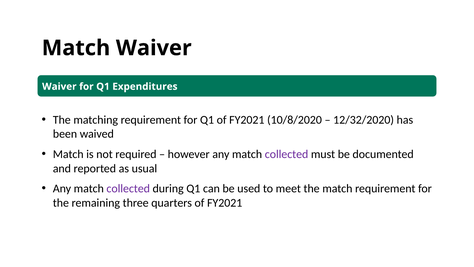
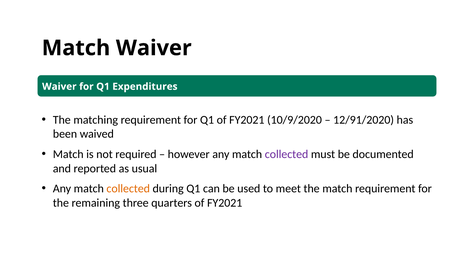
10/8/2020: 10/8/2020 -> 10/9/2020 (295, 120)
12/32/2020: 12/32/2020 -> 12/91/2020 (364, 120)
collected colour: purple -> orange (128, 188)
